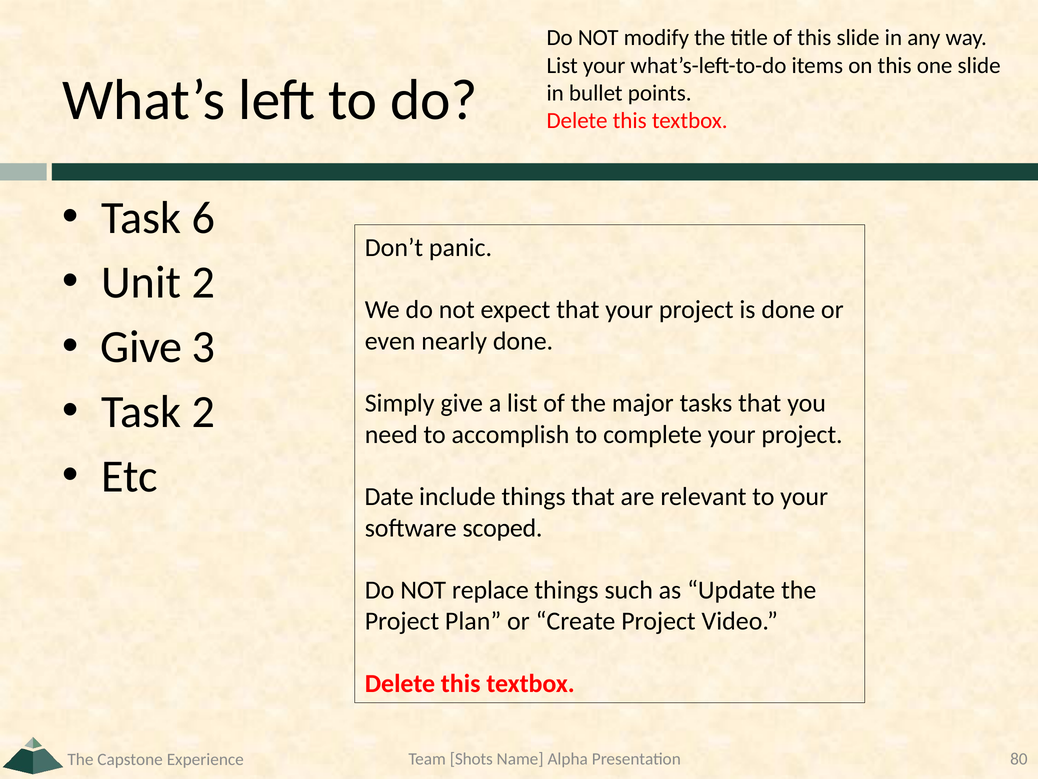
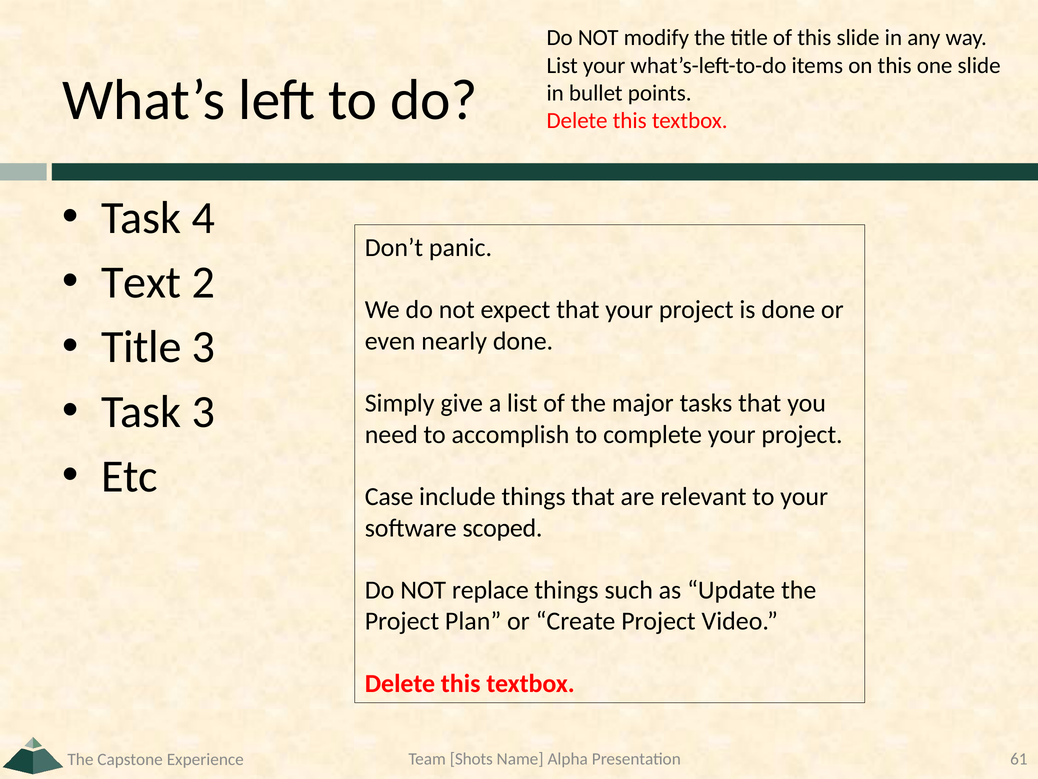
6: 6 -> 4 (203, 218)
Unit: Unit -> Text (141, 282)
Give: Give -> Title (141, 347)
Task 2: 2 -> 3 (203, 412)
Date: Date -> Case (389, 496)
80: 80 -> 61 (1019, 759)
